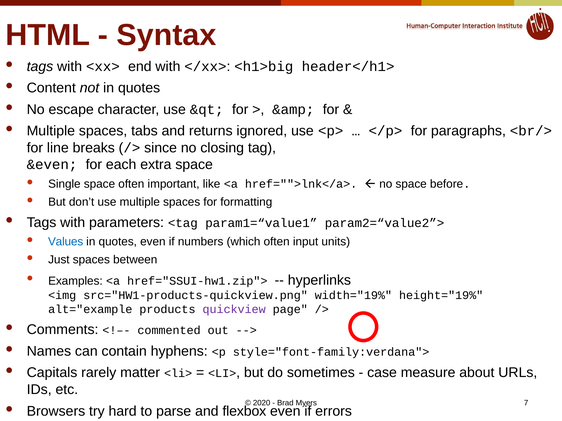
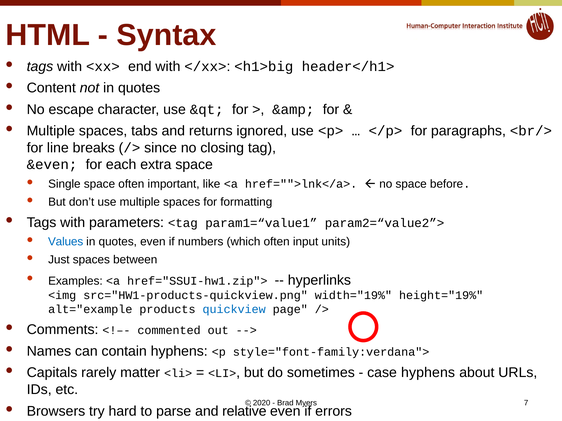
quickview colour: purple -> blue (234, 310)
case measure: measure -> hyphens (428, 373)
flexbox: flexbox -> relative (244, 412)
